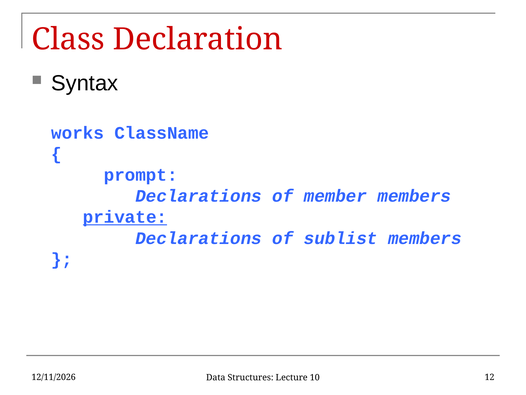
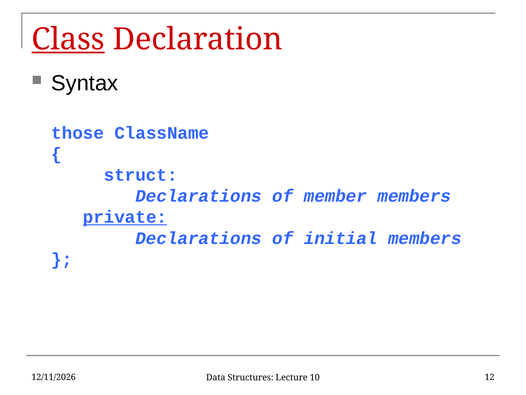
Class underline: none -> present (68, 39)
works: works -> those (78, 133)
prompt: prompt -> struct (141, 175)
sublist: sublist -> initial (341, 238)
